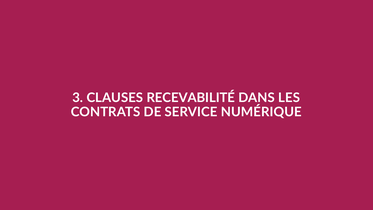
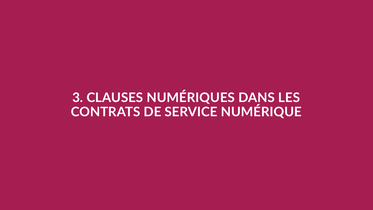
RECEVABILITÉ: RECEVABILITÉ -> NUMÉRIQUES (191, 98)
